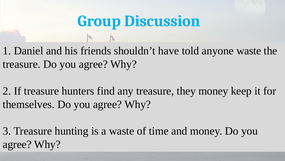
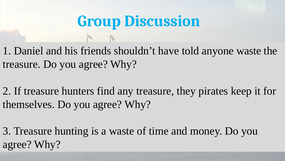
they money: money -> pirates (213, 91)
